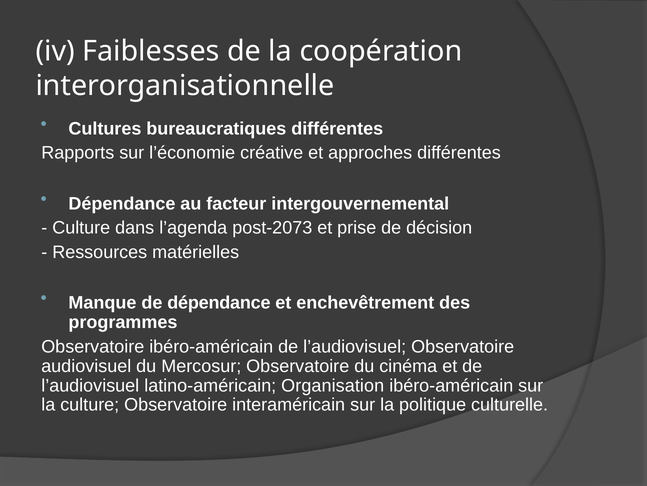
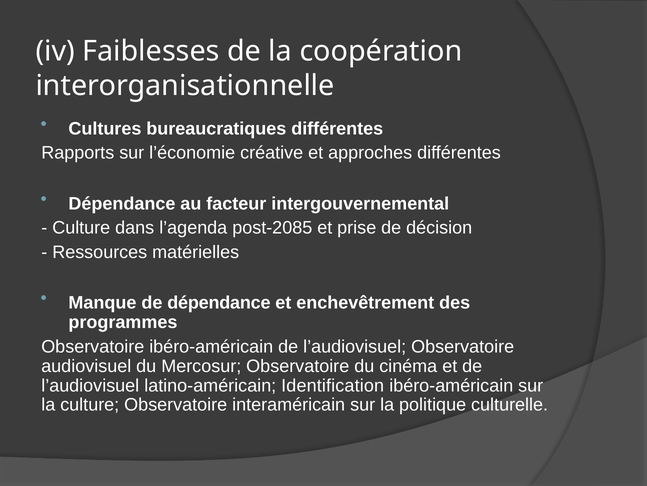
post-2073: post-2073 -> post-2085 (272, 228)
Organisation: Organisation -> Identification (333, 385)
